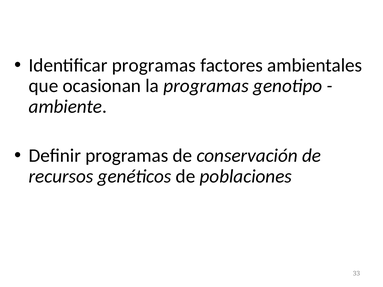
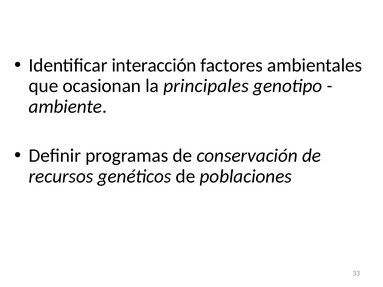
Identificar programas: programas -> interacción (154, 65)
la programas: programas -> principales (206, 86)
